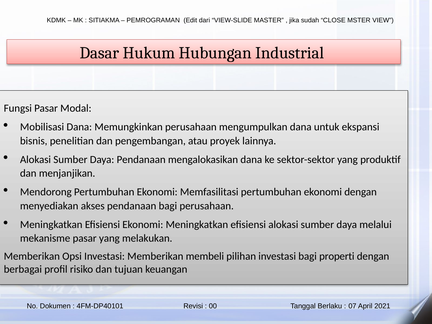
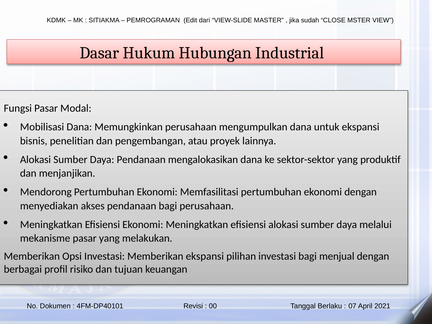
Memberikan membeli: membeli -> ekspansi (205, 256)
properti: properti -> menjual (337, 256)
